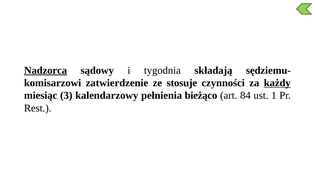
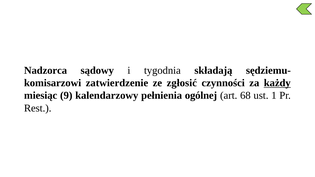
Nadzorca underline: present -> none (46, 70)
stosuje: stosuje -> zgłosić (182, 83)
3: 3 -> 9 (66, 96)
bieżąco: bieżąco -> ogólnej (201, 96)
84: 84 -> 68 (245, 96)
